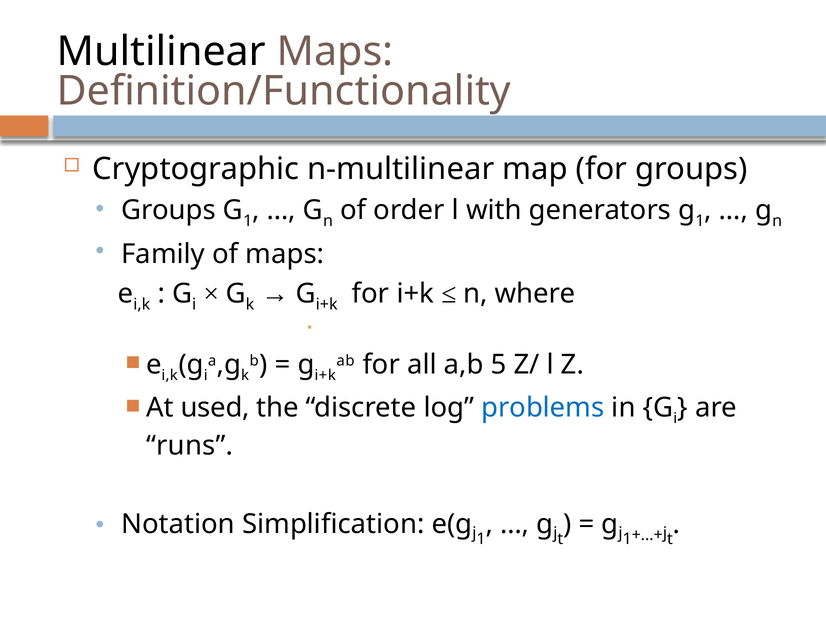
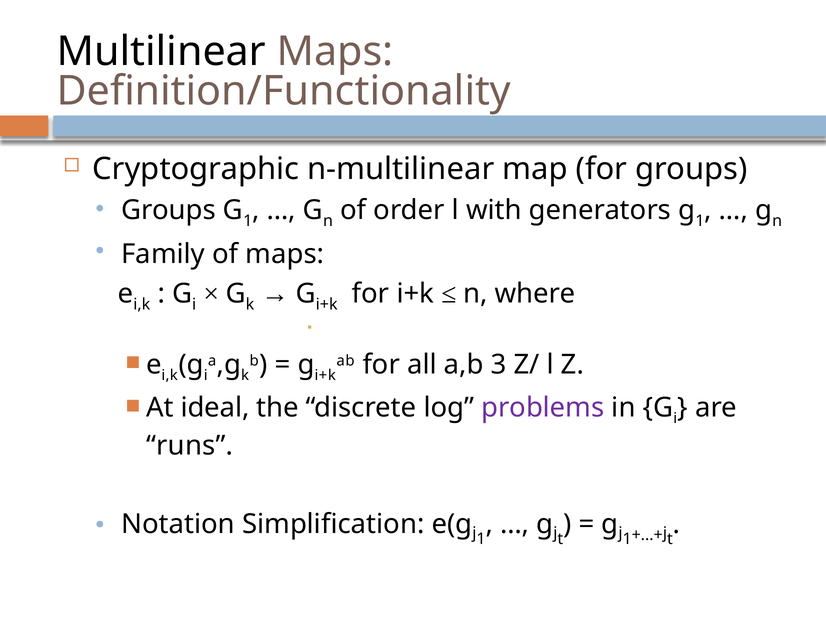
5: 5 -> 3 (499, 365)
used: used -> ideal (215, 408)
problems colour: blue -> purple (543, 408)
